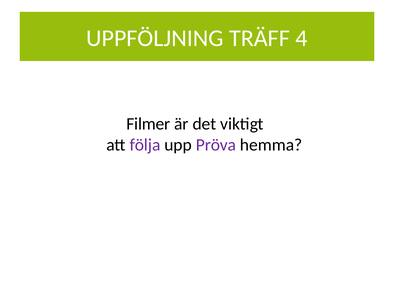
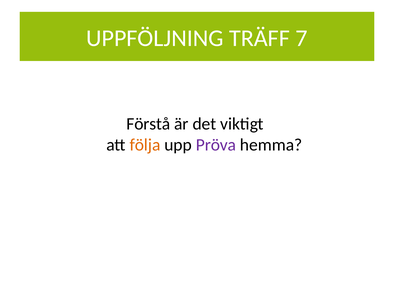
4: 4 -> 7 (301, 38)
Filmer: Filmer -> Förstå (148, 124)
följa colour: purple -> orange (145, 145)
